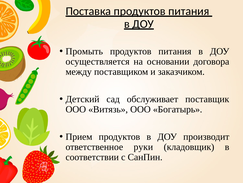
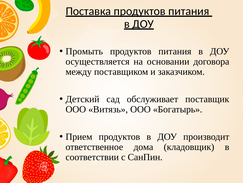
руки: руки -> дома (143, 146)
